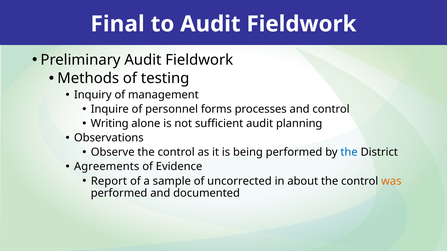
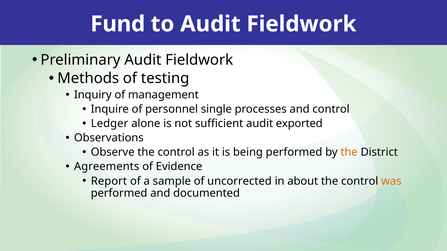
Final: Final -> Fund (118, 24)
forms: forms -> single (216, 109)
Writing: Writing -> Ledger (110, 124)
planning: planning -> exported (299, 124)
the colour: blue -> orange (349, 153)
